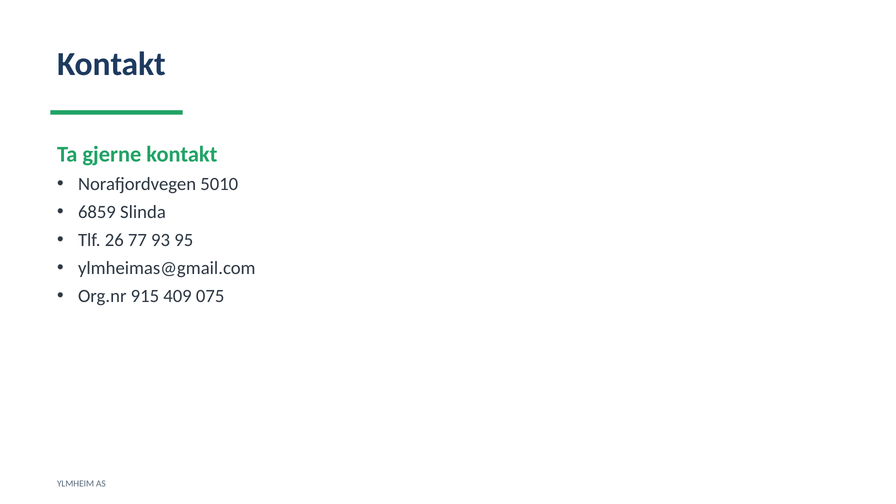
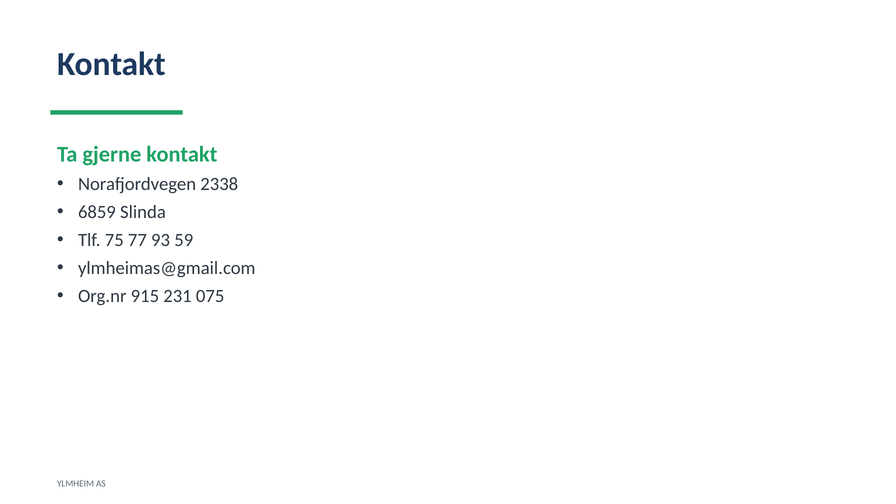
5010: 5010 -> 2338 (219, 184)
26: 26 -> 75 (114, 240)
95: 95 -> 59 (184, 240)
409: 409 -> 231 (178, 296)
